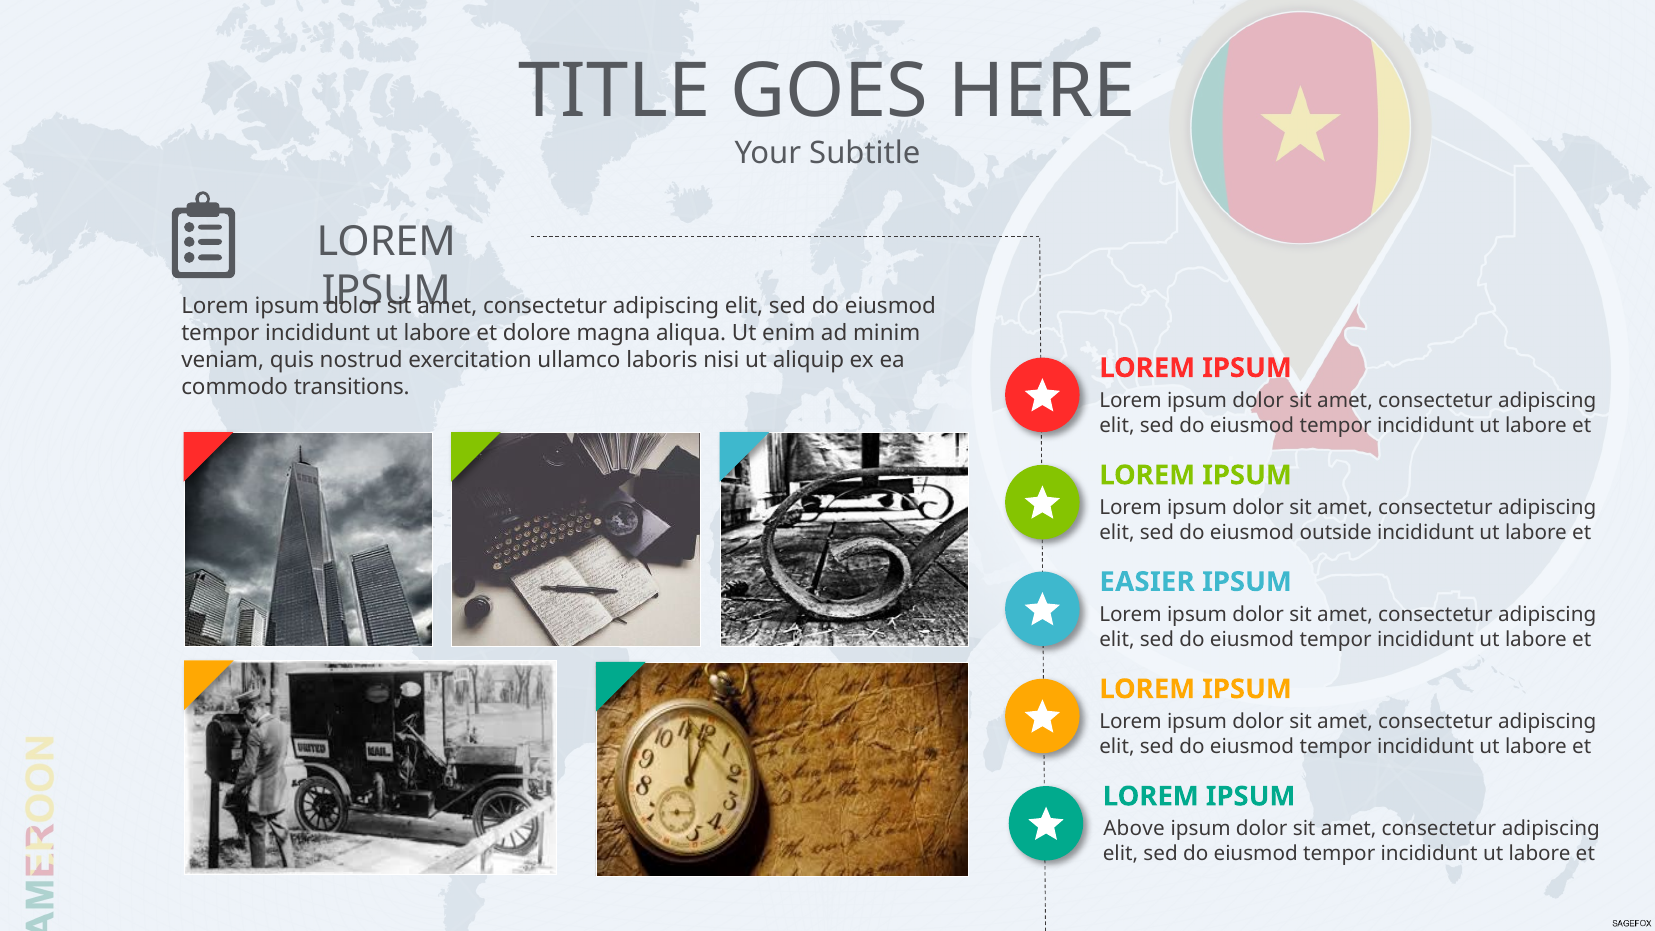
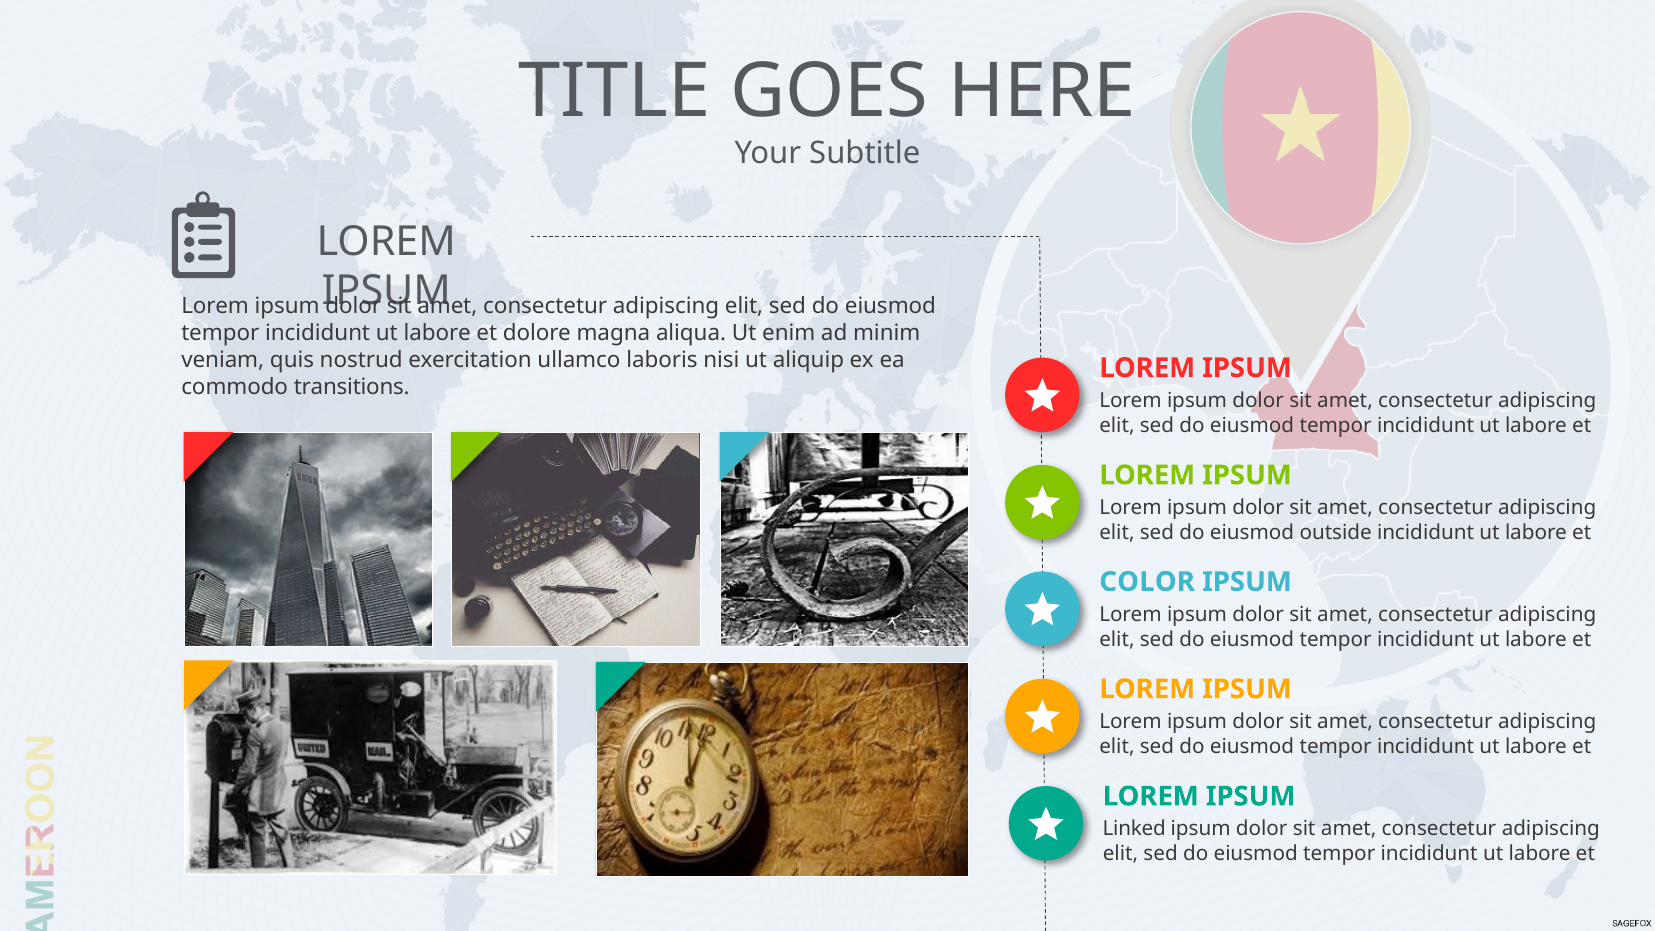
EASIER: EASIER -> COLOR (1147, 582)
Above: Above -> Linked (1134, 829)
